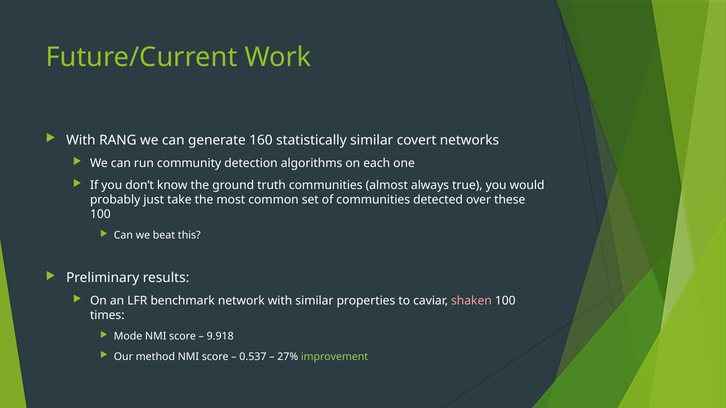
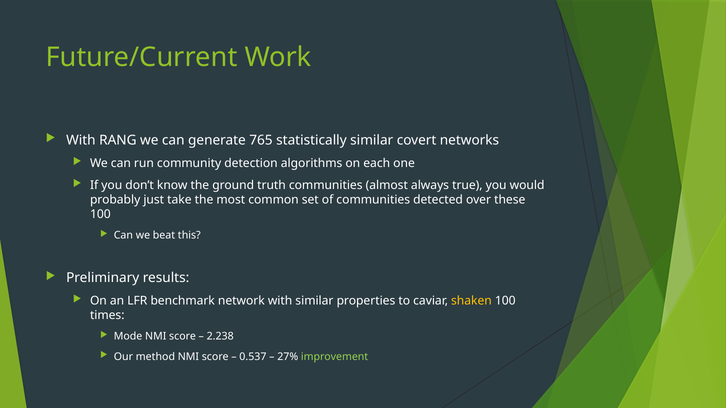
160: 160 -> 765 (261, 141)
shaken colour: pink -> yellow (471, 301)
9.918: 9.918 -> 2.238 (220, 337)
